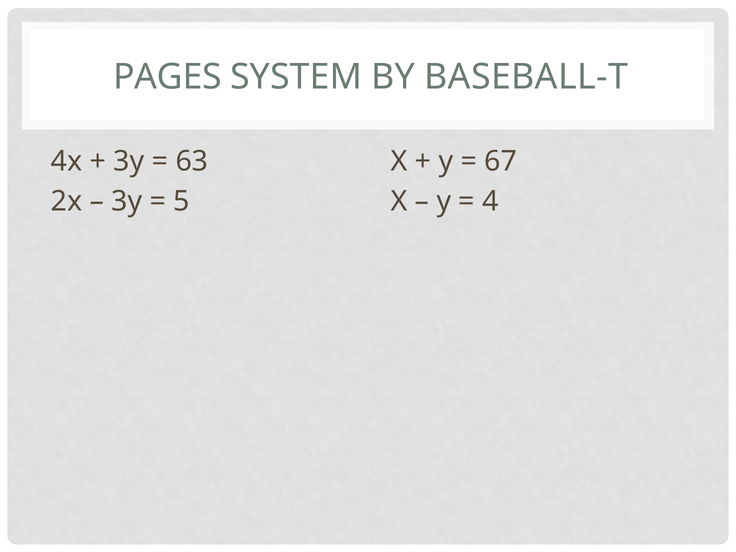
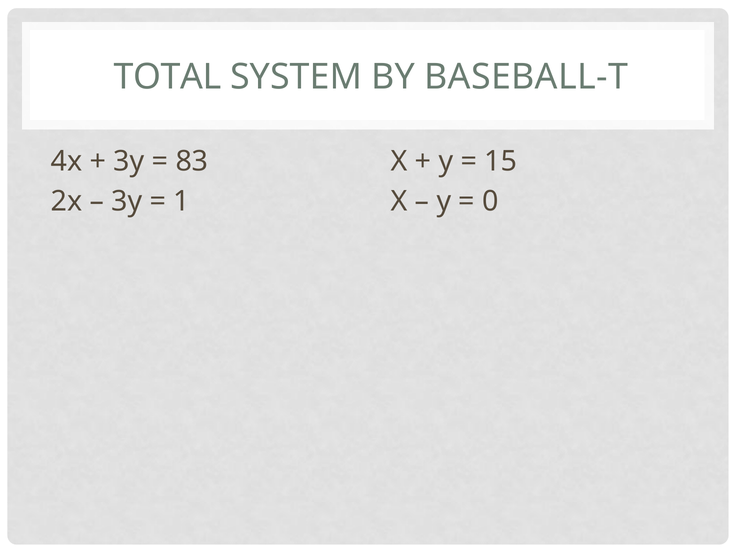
PAGES: PAGES -> TOTAL (167, 77)
63: 63 -> 83 (192, 161)
67: 67 -> 15 (501, 161)
5: 5 -> 1 (182, 201)
4: 4 -> 0 (490, 201)
